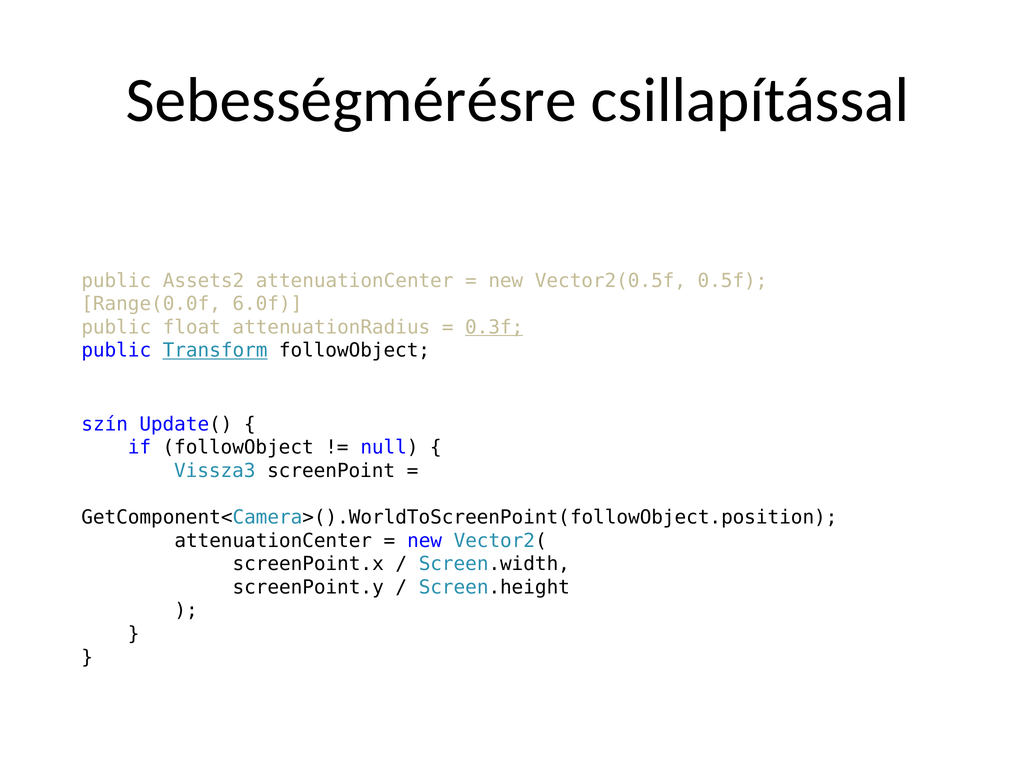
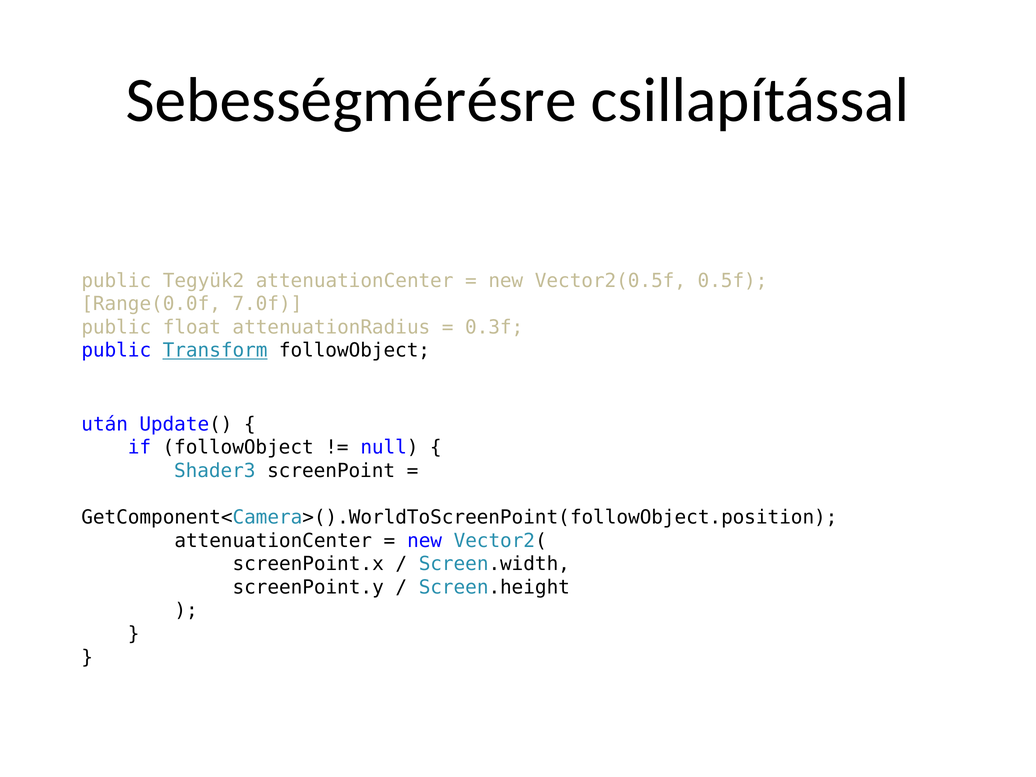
Assets2: Assets2 -> Tegyük2 (204, 281)
6.0f: 6.0f -> 7.0f (267, 304)
0.3f underline: present -> none (494, 327)
szín: szín -> után (105, 424)
Vissza3: Vissza3 -> Shader3 (215, 471)
